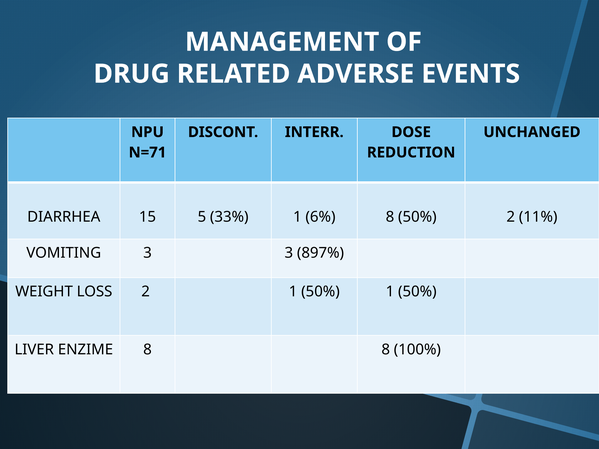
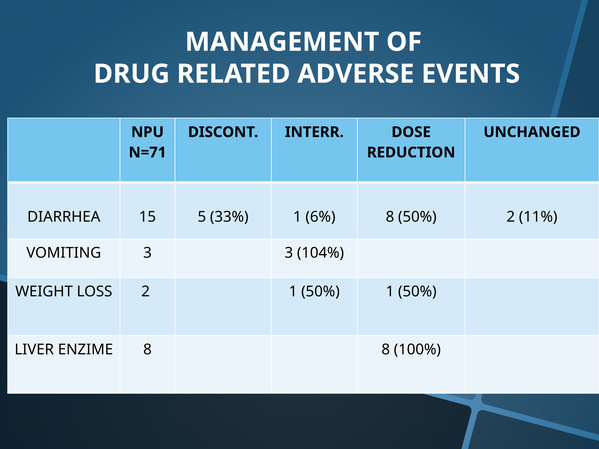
897%: 897% -> 104% (320, 253)
